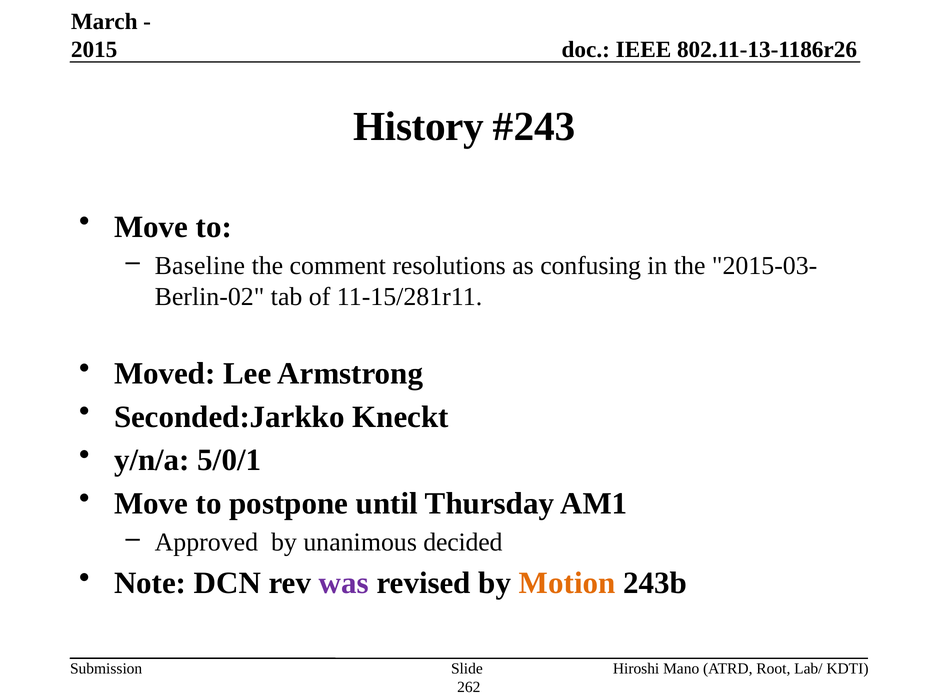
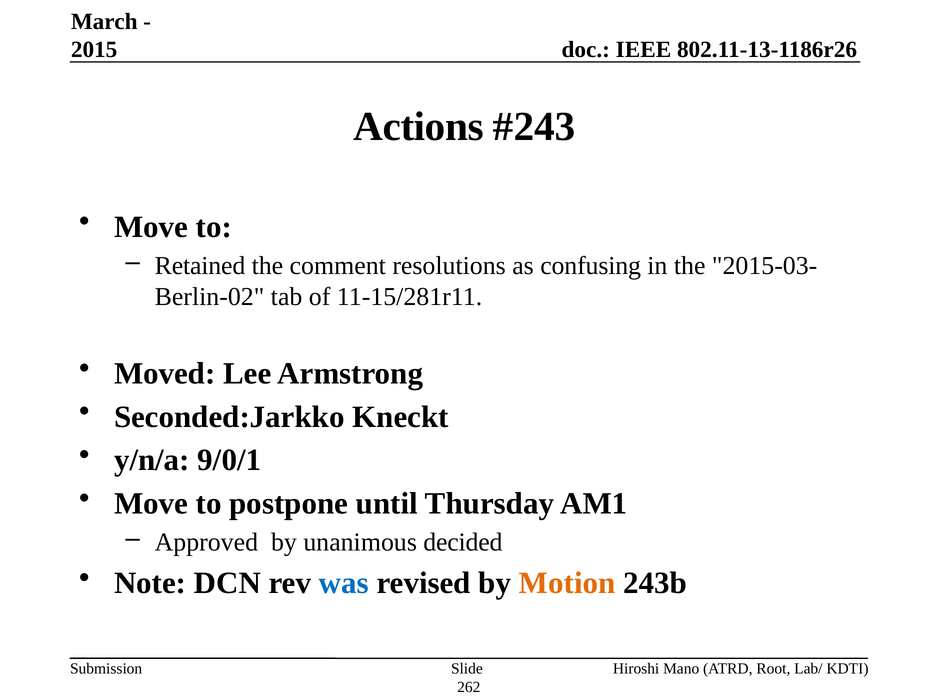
History: History -> Actions (419, 127)
Baseline: Baseline -> Retained (200, 266)
5/0/1: 5/0/1 -> 9/0/1 (229, 460)
was colour: purple -> blue (344, 583)
